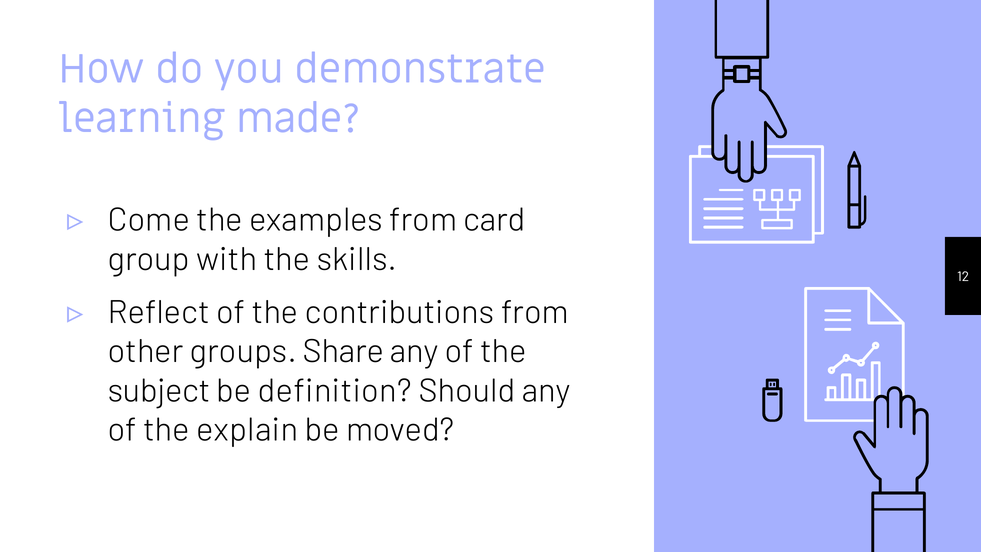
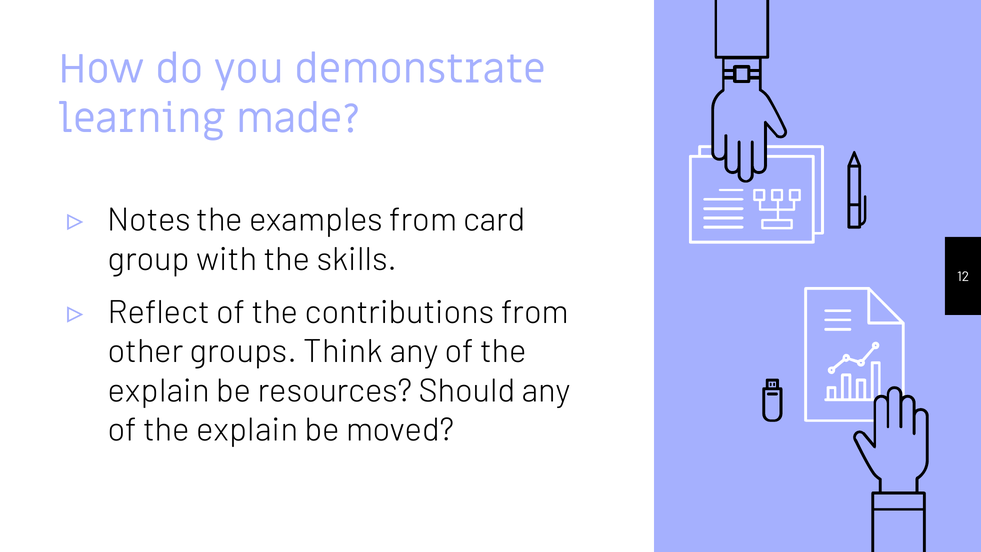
Come: Come -> Notes (149, 220)
Share: Share -> Think (343, 351)
subject: subject -> explain (159, 391)
definition: definition -> resources (335, 391)
